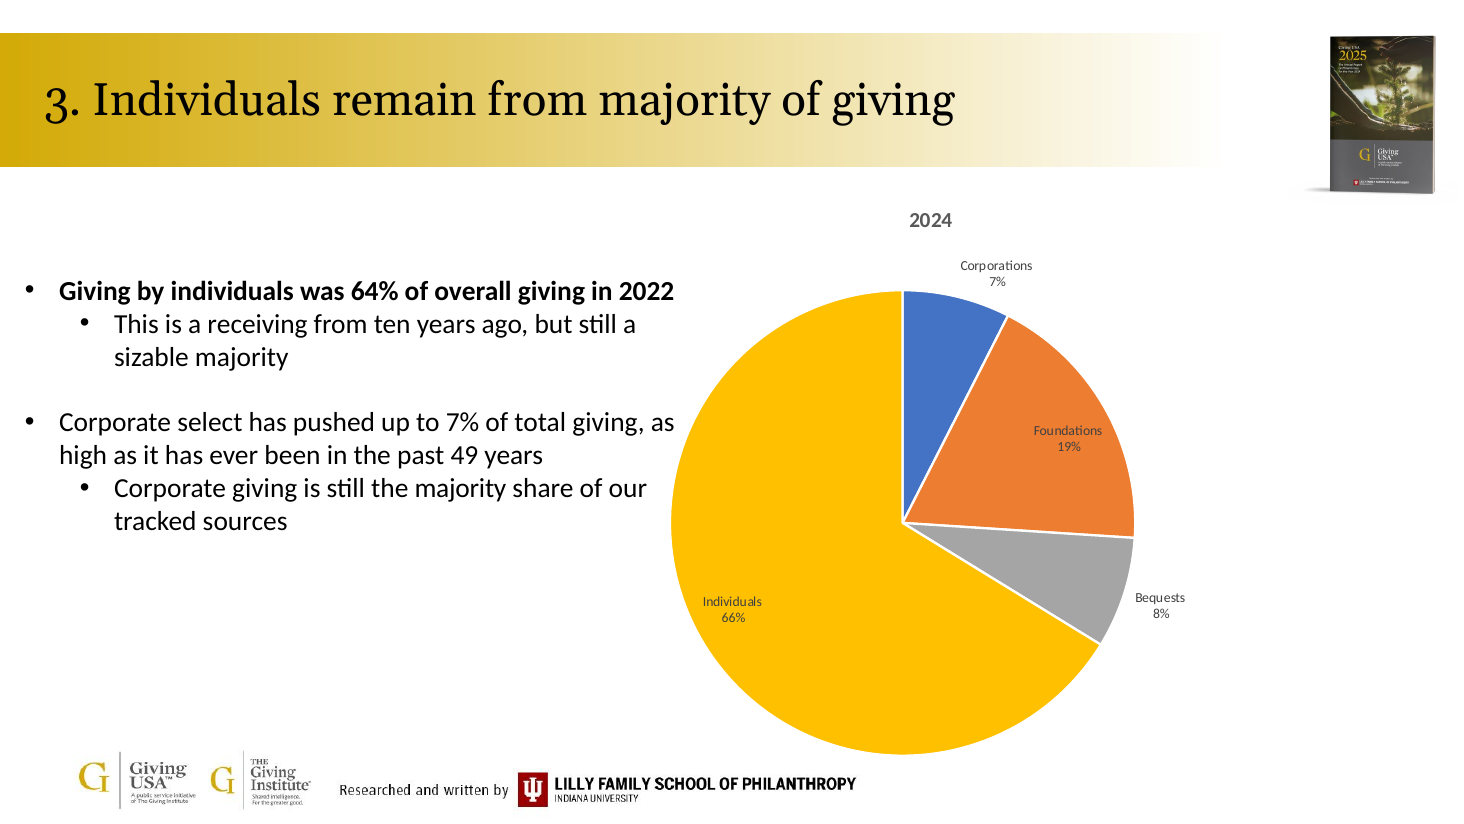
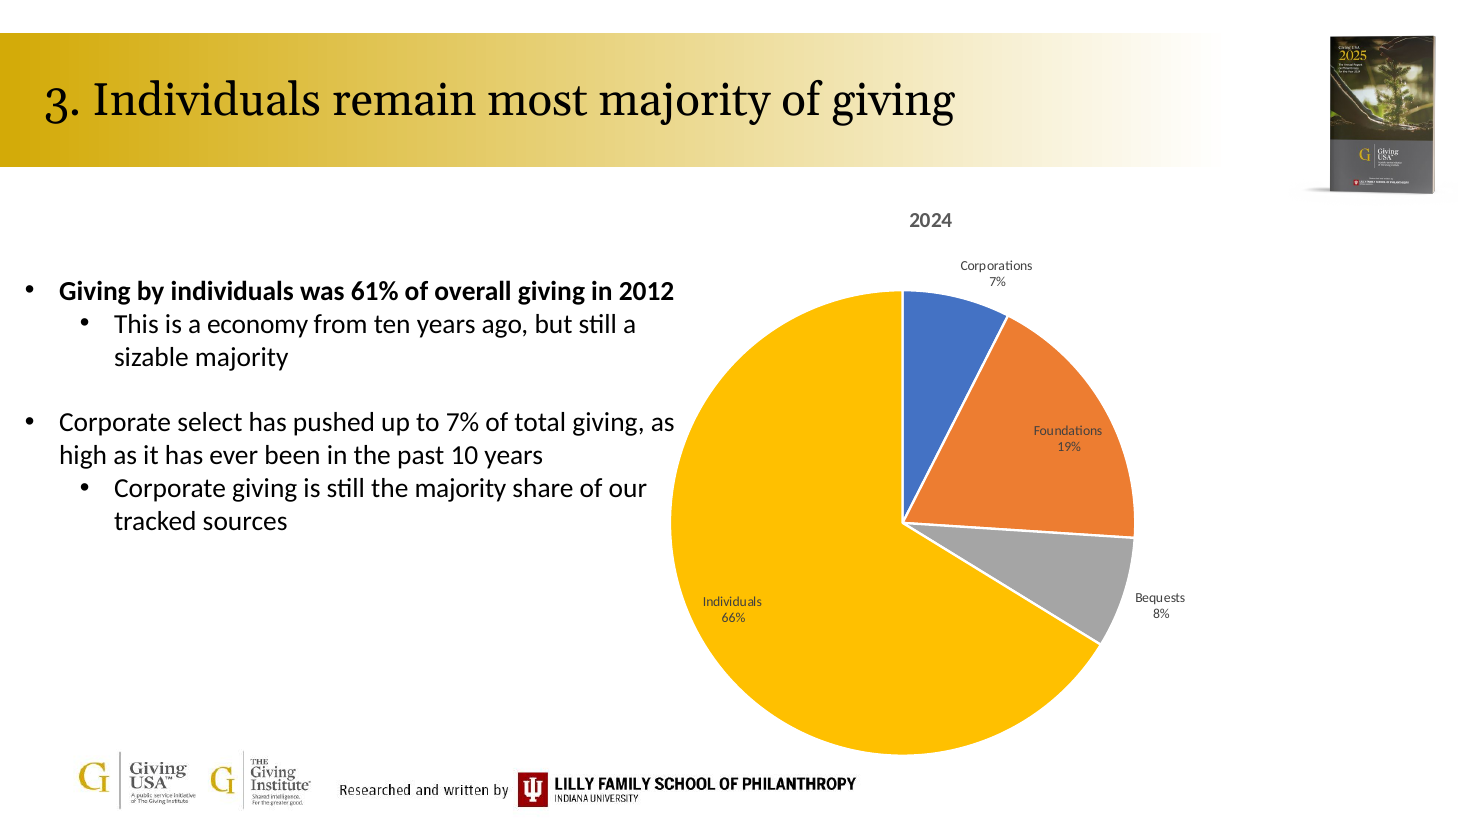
remain from: from -> most (538, 100)
64%: 64% -> 61% (375, 291)
2022: 2022 -> 2012 (647, 291)
receiving: receiving -> economy (258, 324)
49: 49 -> 10 (464, 456)
